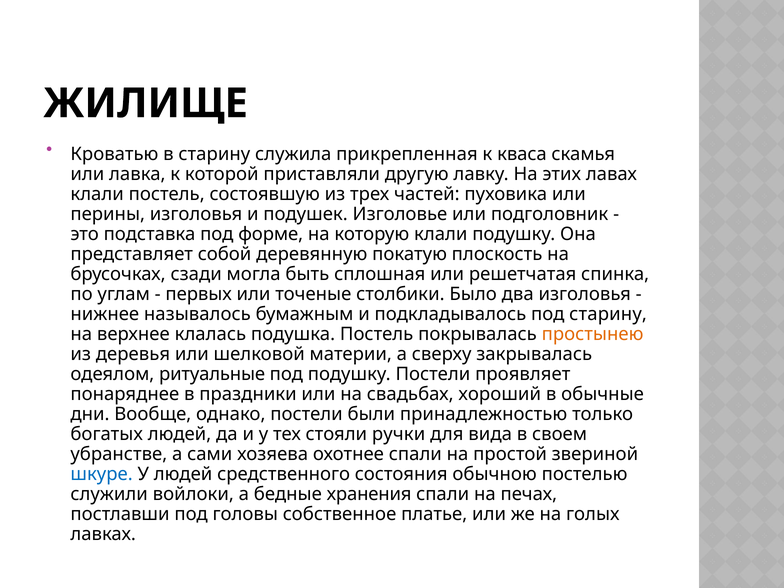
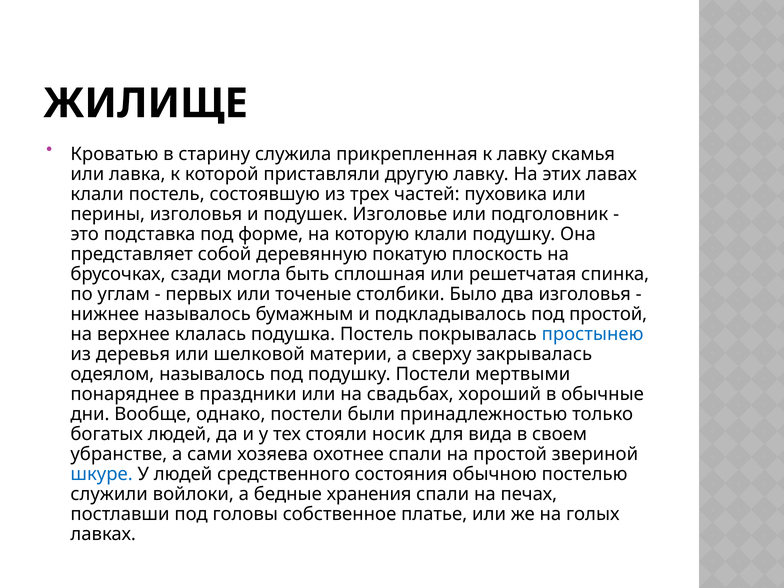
к кваса: кваса -> лавку (522, 154)
под старину: старину -> простой (608, 314)
простынею colour: orange -> blue (593, 334)
одеялом ритуальные: ритуальные -> называлось (212, 374)
проявляет: проявляет -> мертвыми (523, 374)
ручки: ручки -> носик (399, 434)
